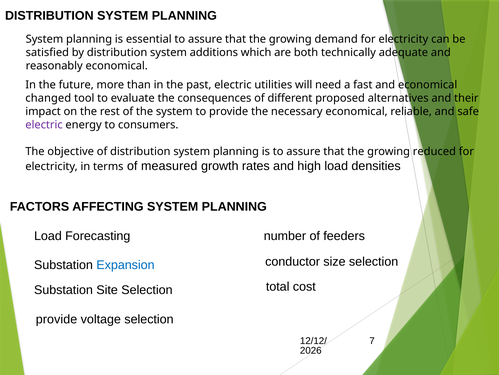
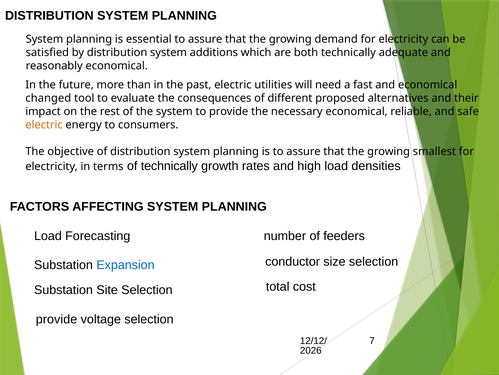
electric colour: purple -> orange (44, 125)
reduced: reduced -> smallest (434, 151)
of measured: measured -> technically (169, 166)
